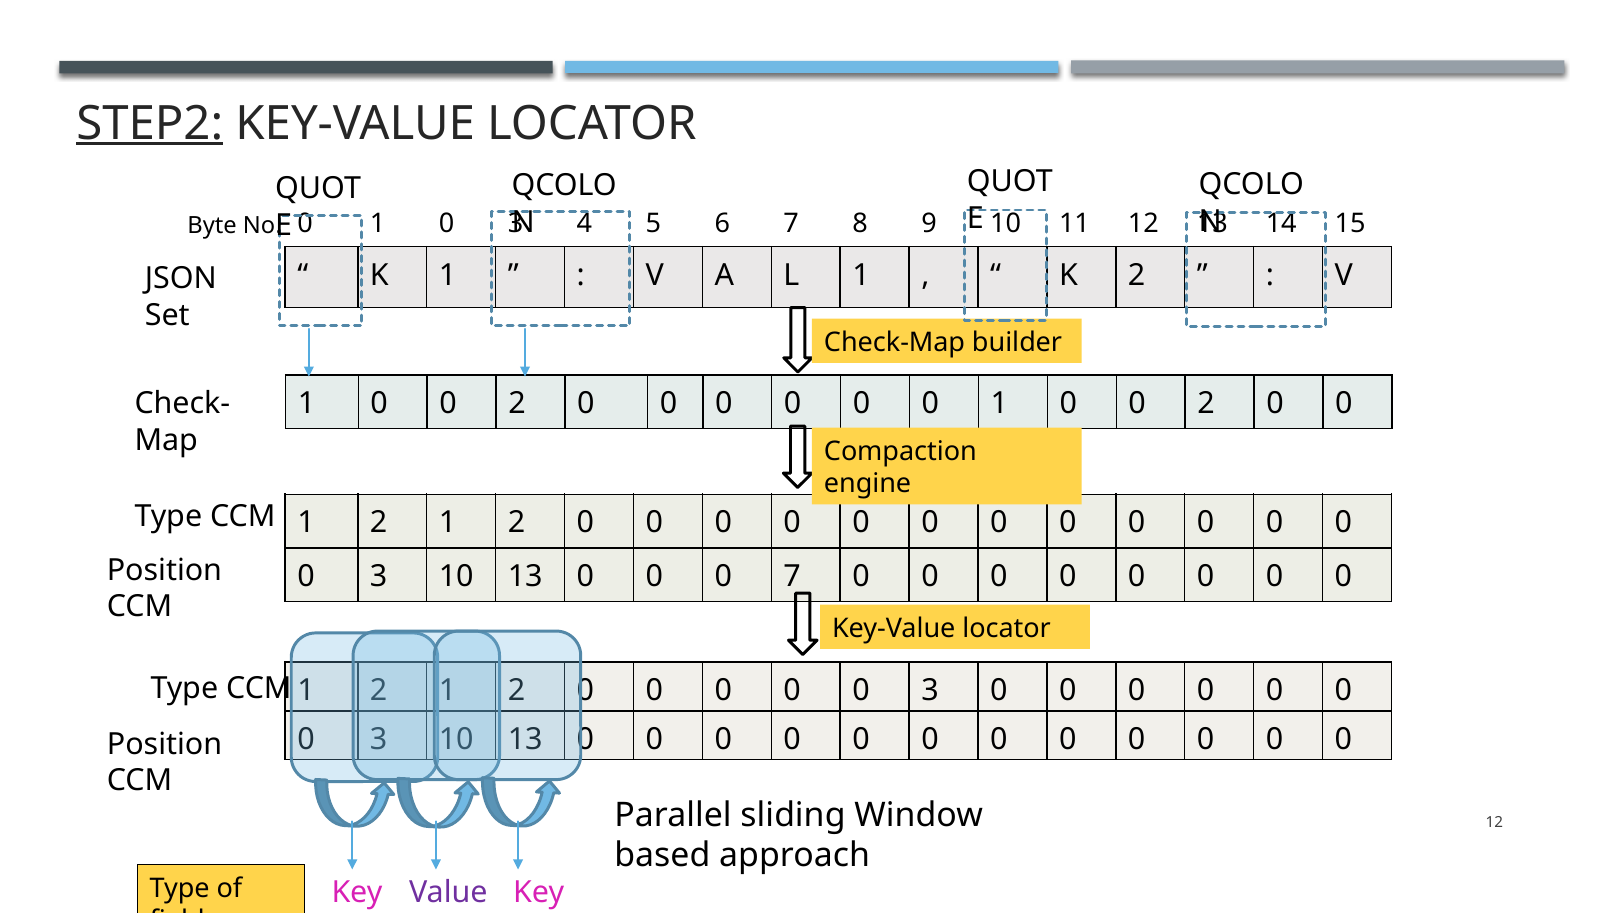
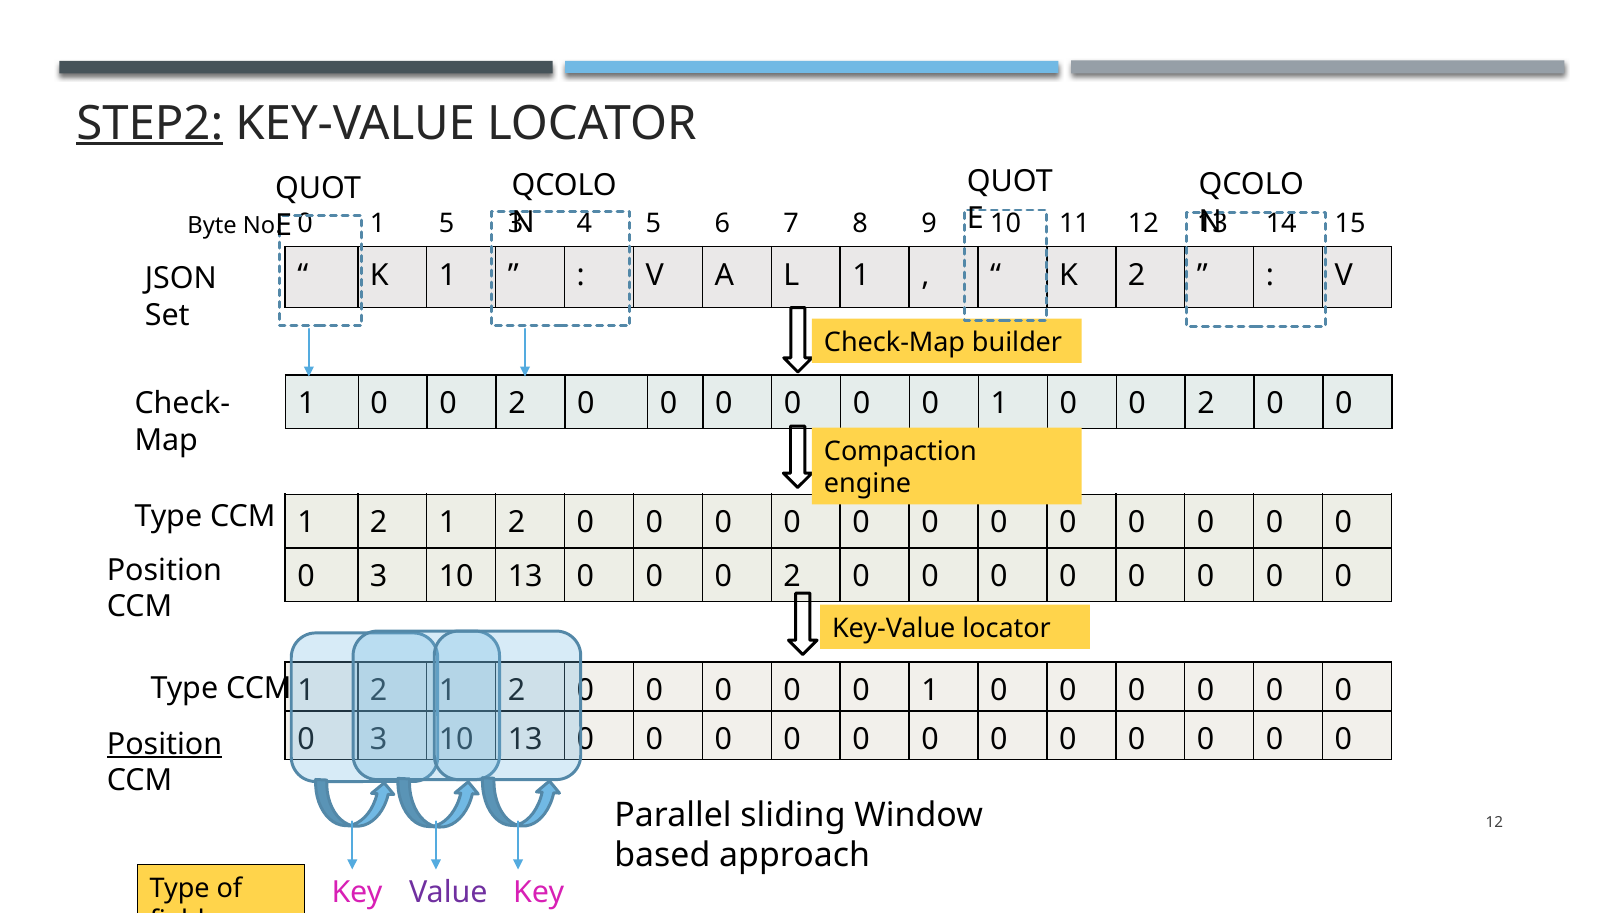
0: 0 -> 5 (447, 224)
0 0 0 7: 7 -> 2 (792, 577)
3: 3 -> 1 (930, 691)
Position underline: none -> present (165, 745)
